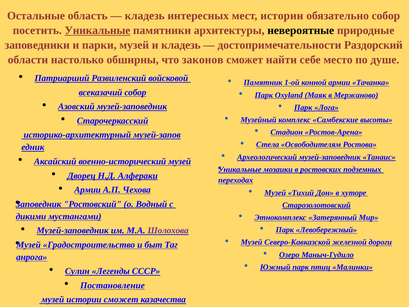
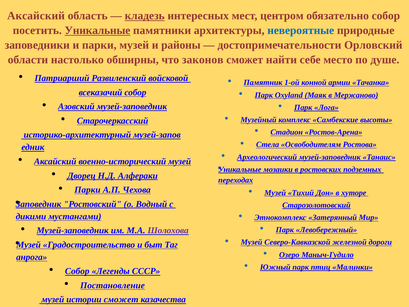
Остальные: Остальные -> Аксайский (36, 16)
кладезь underline: none -> present (145, 16)
мест истории: истории -> центром (282, 16)
невероятные colour: black -> blue (301, 30)
и кладезь: кладезь -> районы (181, 45)
Раздорский: Раздорский -> Орловский (373, 45)
Армии: Армии -> Парки (87, 190)
Сулин: Сулин -> Собор (77, 271)
